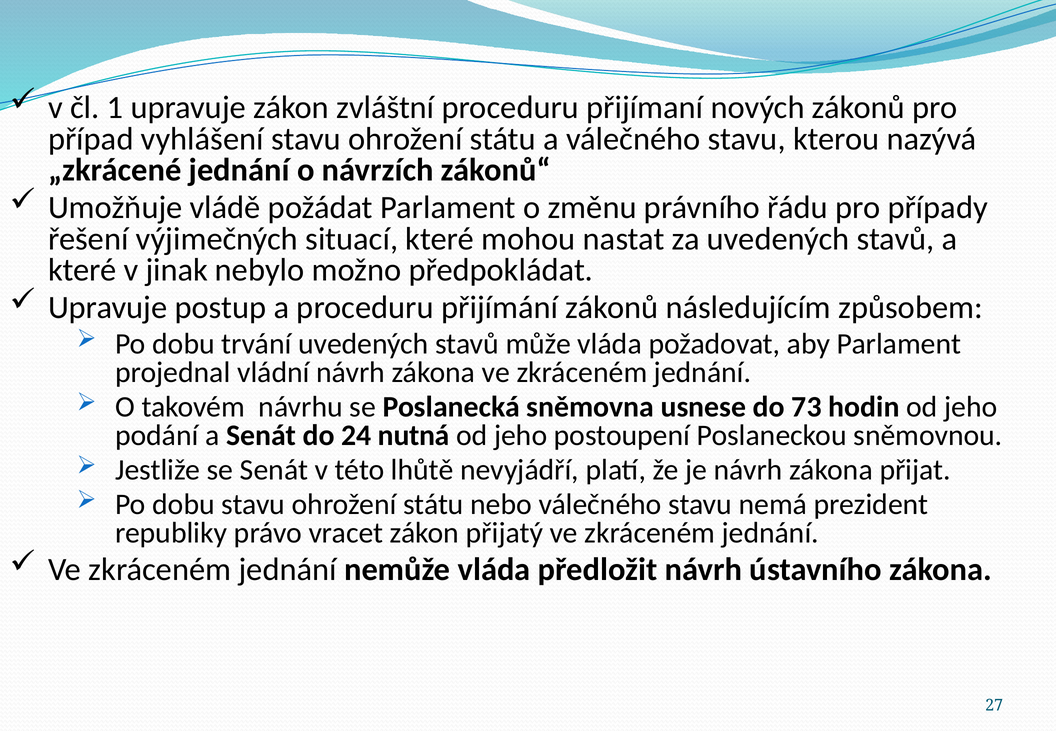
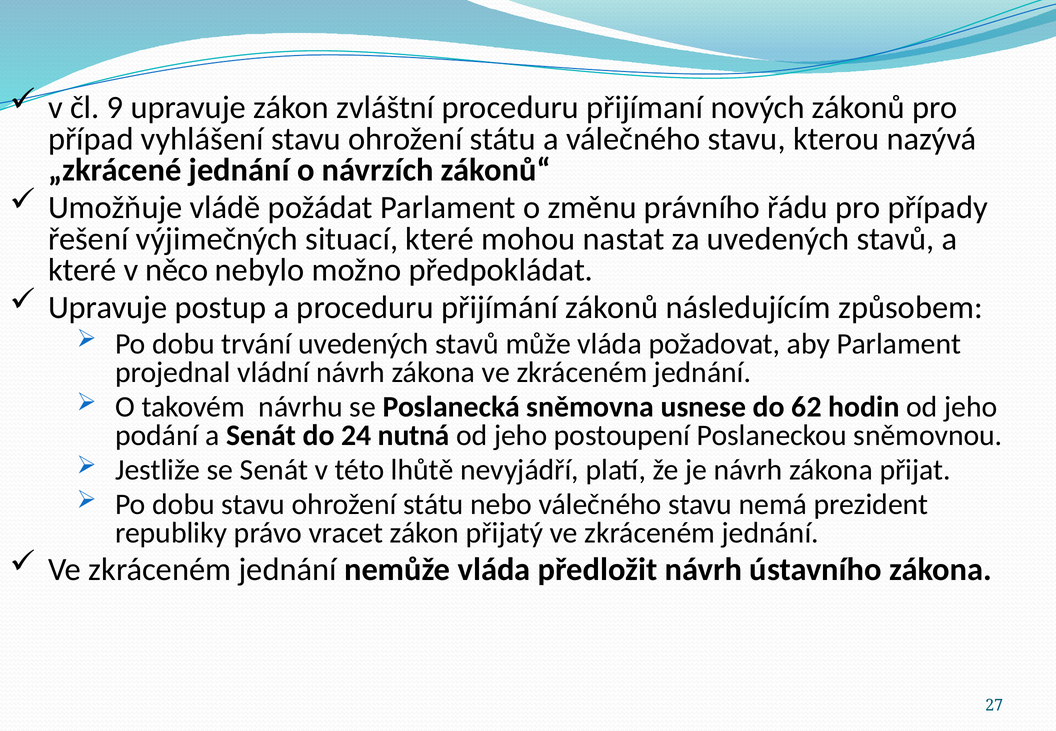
1: 1 -> 9 (115, 108)
jinak: jinak -> něco (177, 270)
73: 73 -> 62 (807, 407)
